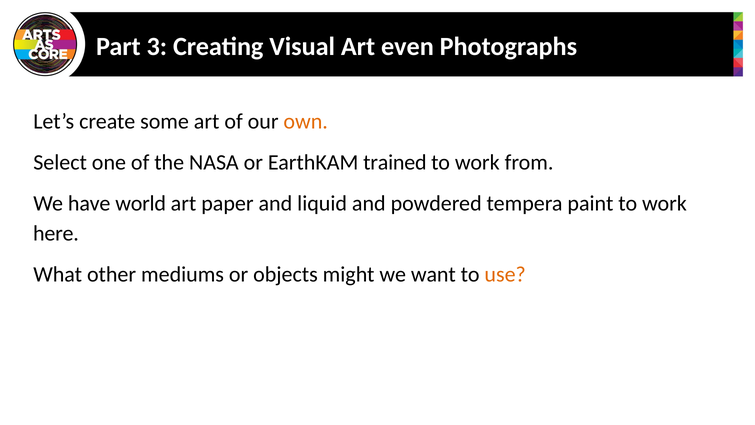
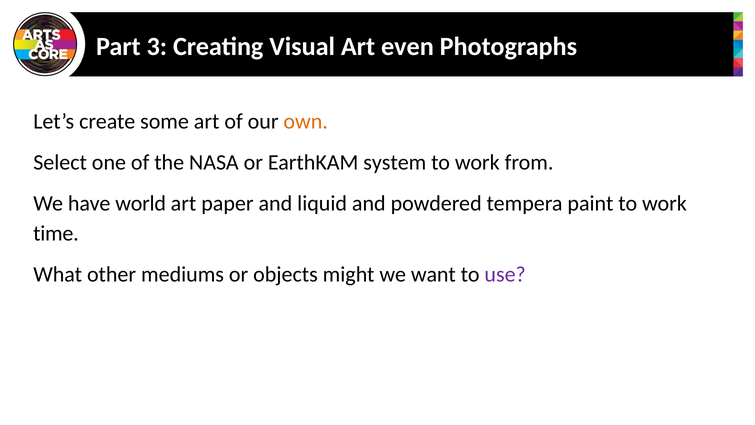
trained: trained -> system (395, 162)
here: here -> time (56, 233)
use colour: orange -> purple (505, 274)
